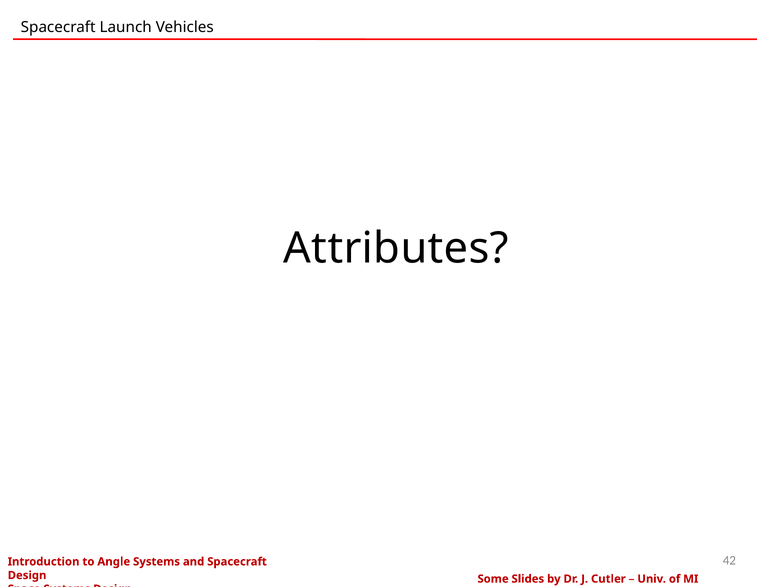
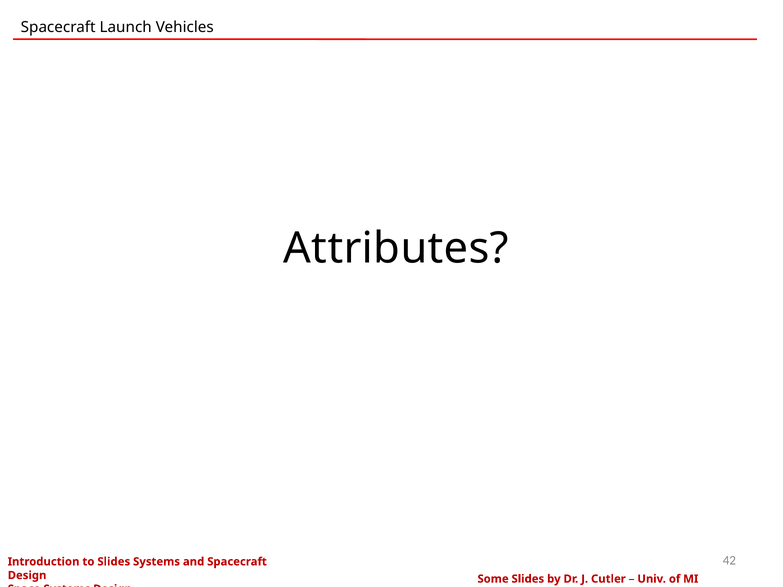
to Angle: Angle -> Slides (114, 562)
